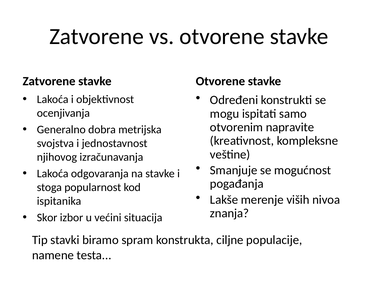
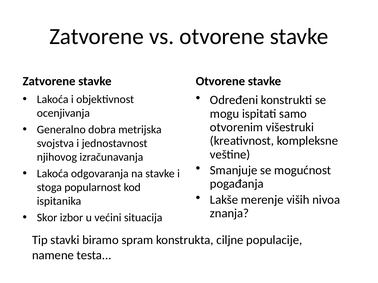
napravite: napravite -> višestruki (290, 127)
